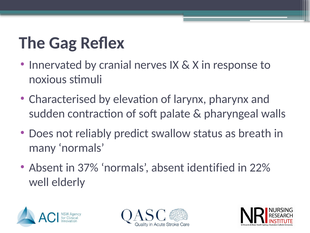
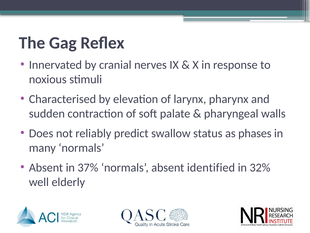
breath: breath -> phases (255, 133)
22%: 22% -> 32% (260, 167)
